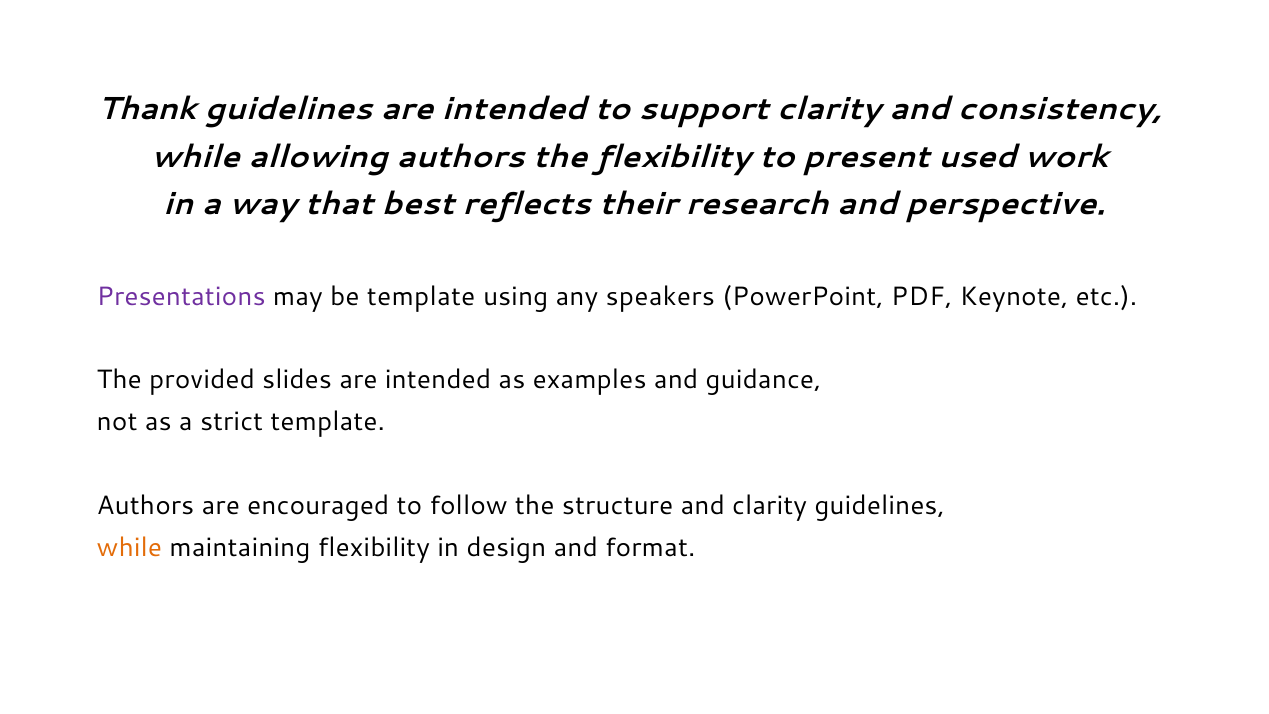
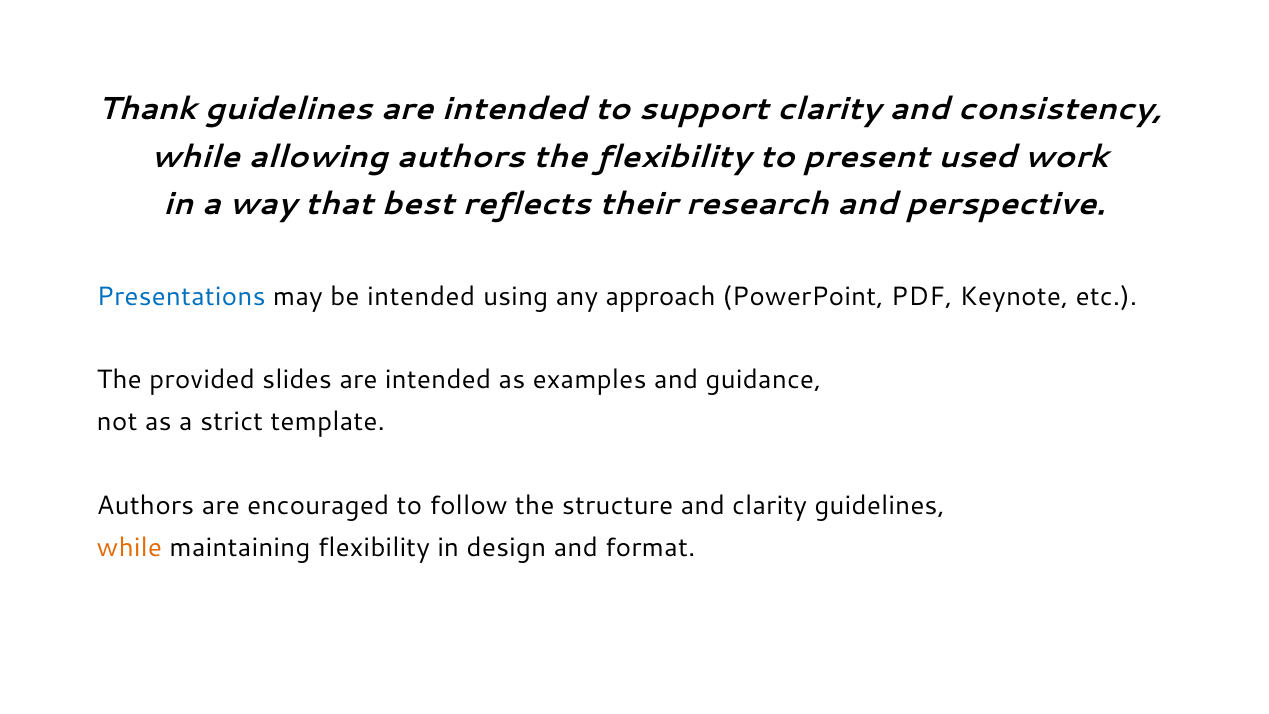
Presentations colour: purple -> blue (181, 296)
be template: template -> intended (421, 296)
speakers: speakers -> approach (661, 296)
